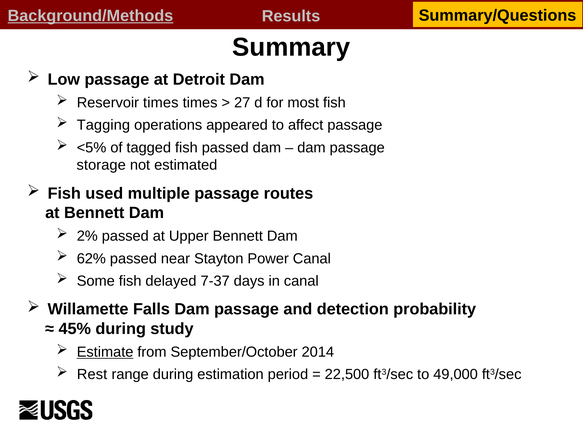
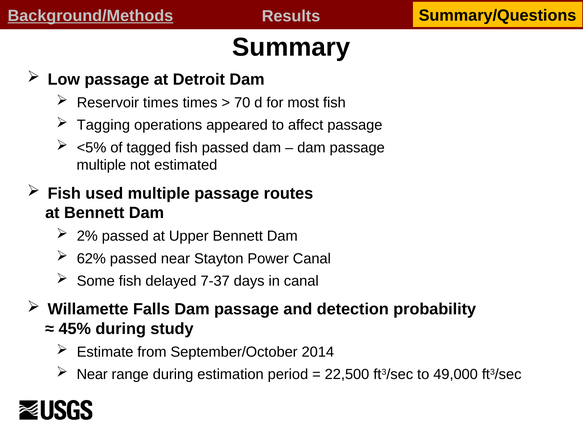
27: 27 -> 70 (242, 103)
storage: storage -> multiple (101, 165)
Estimate underline: present -> none (105, 351)
Rest: Rest -> Near (92, 374)
